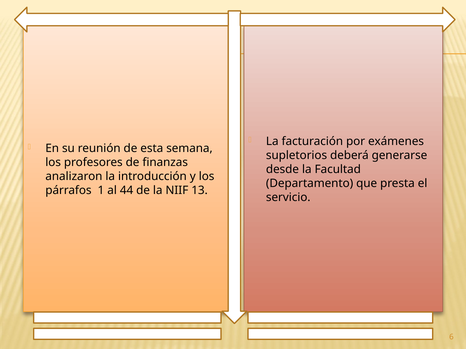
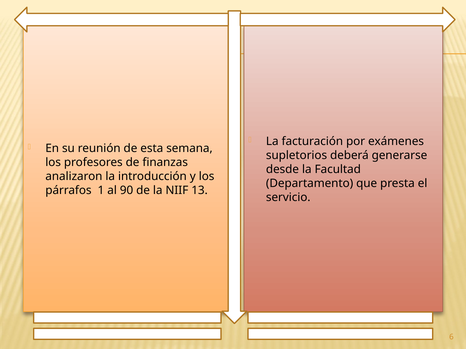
44: 44 -> 90 (127, 191)
